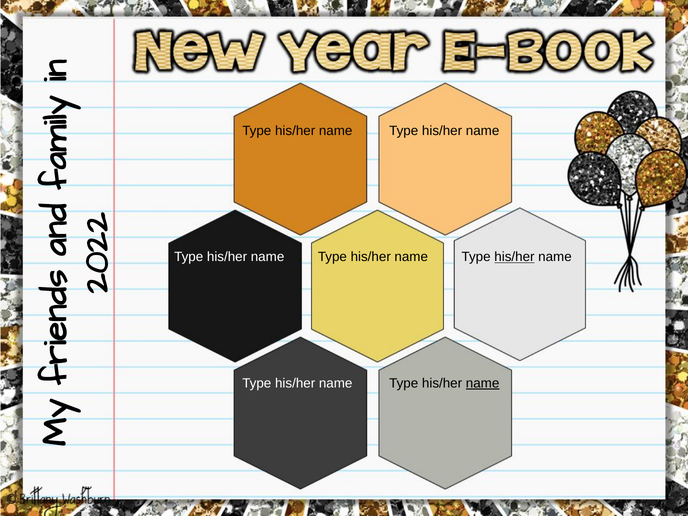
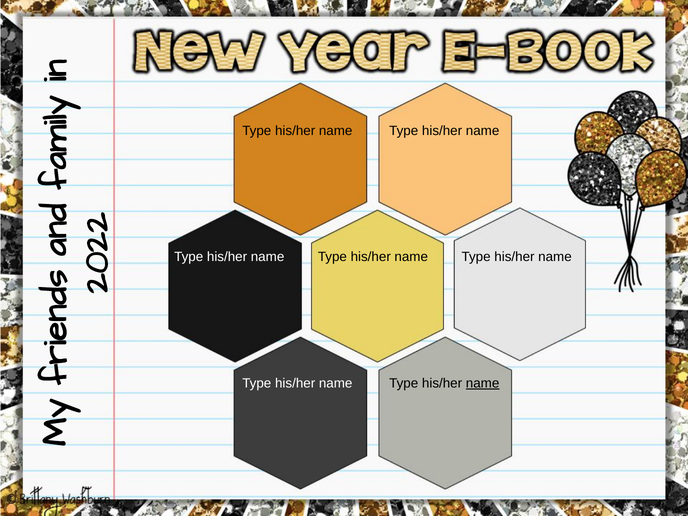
his/her underline: present -> none (514, 257)
